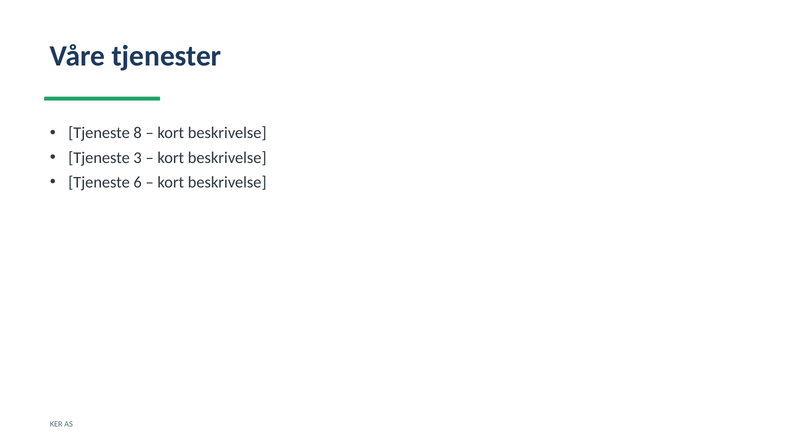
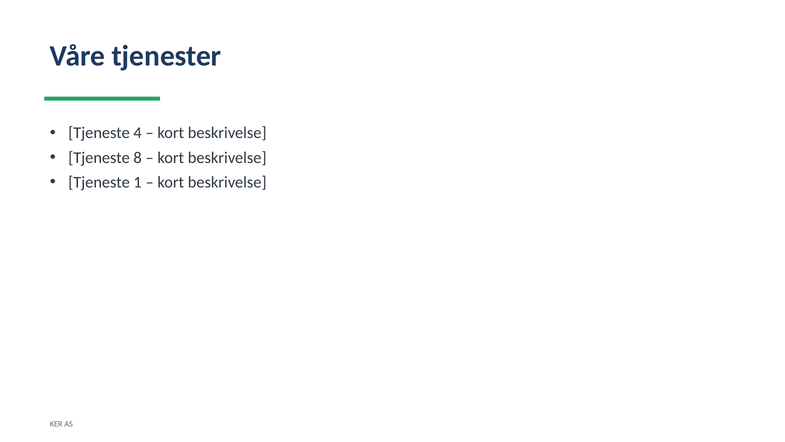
8: 8 -> 4 (138, 133)
3: 3 -> 8 (138, 158)
6: 6 -> 1 (138, 182)
